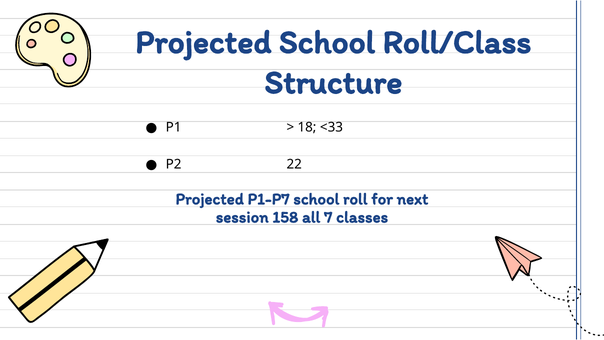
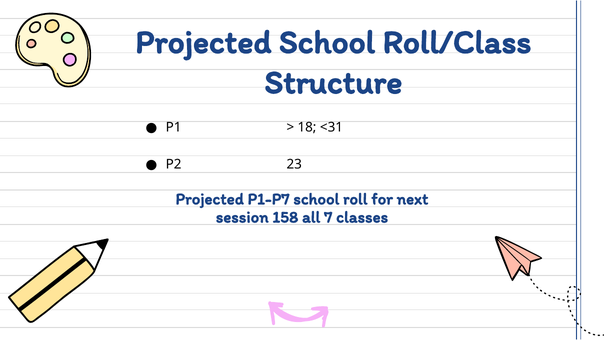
<33: <33 -> <31 (331, 127)
22: 22 -> 23 (294, 164)
